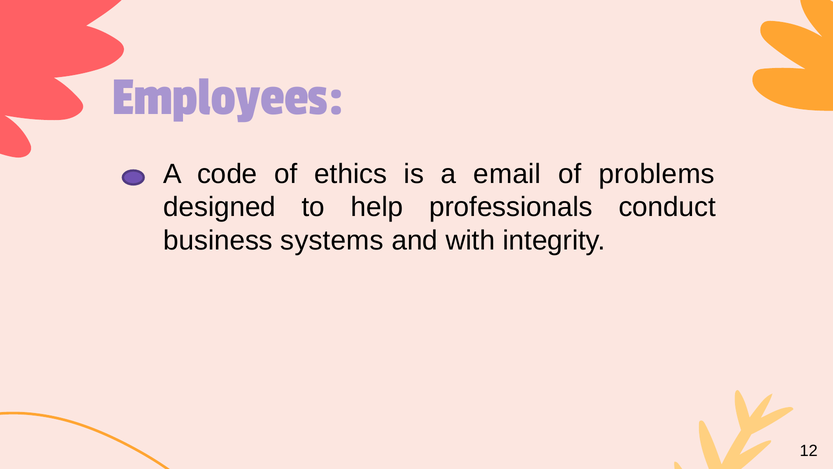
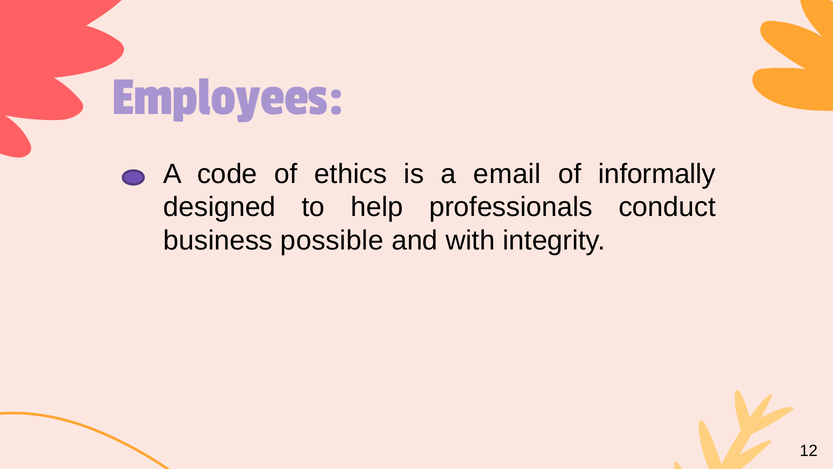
problems: problems -> informally (657, 174)
systems: systems -> possible (332, 240)
